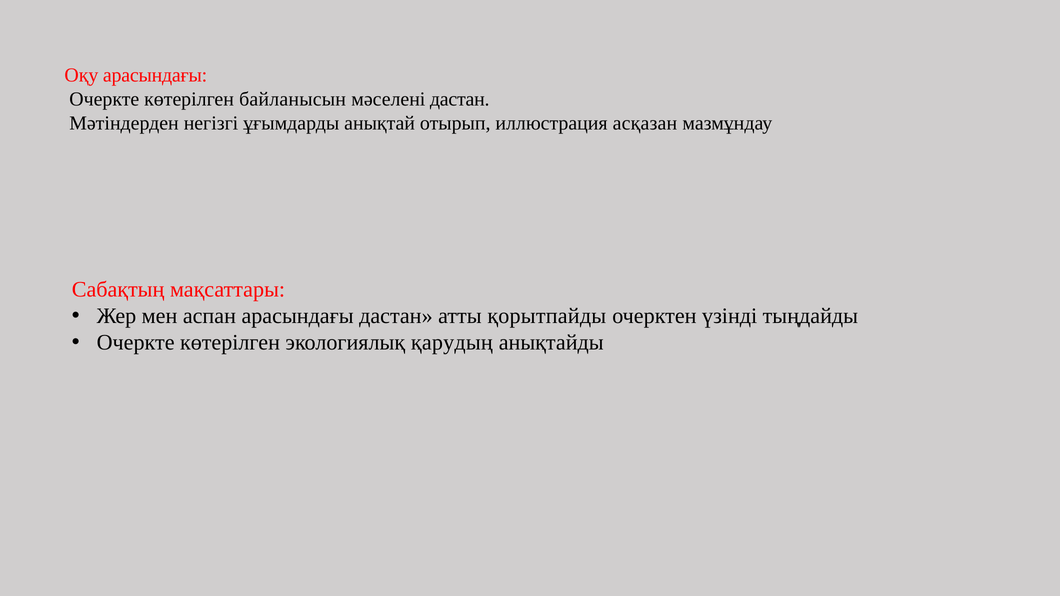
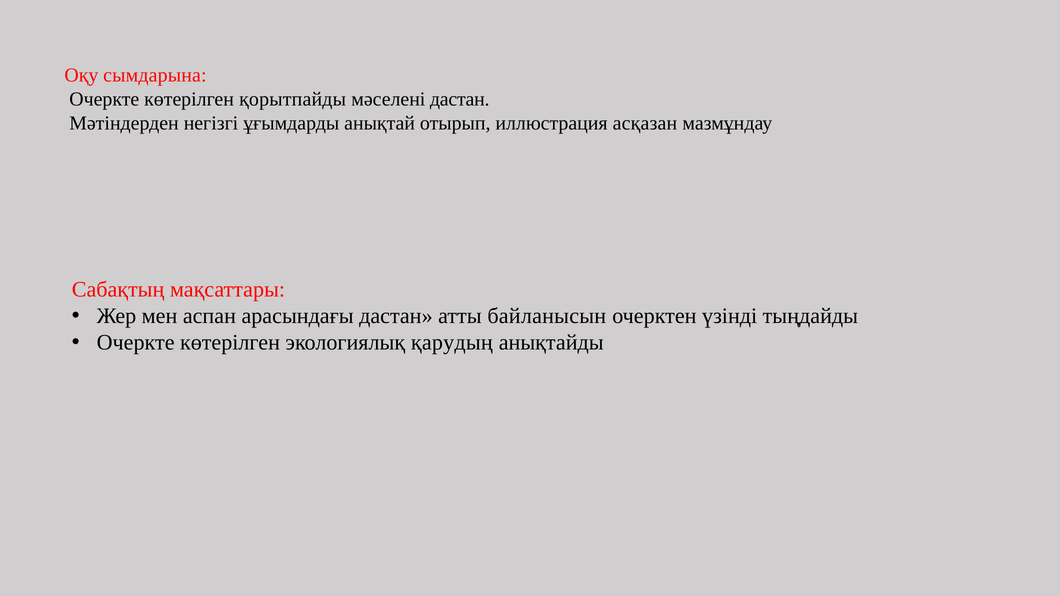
Оқу арасындағы: арасындағы -> сымдарына (155, 75)
байланысын: байланысын -> қорытпайды (293, 99)
қорытпайды: қорытпайды -> байланысын (547, 316)
